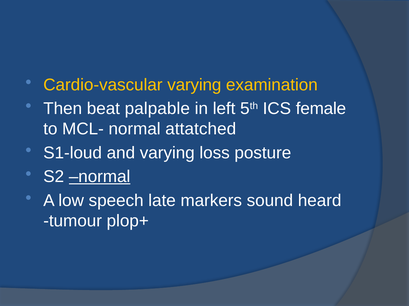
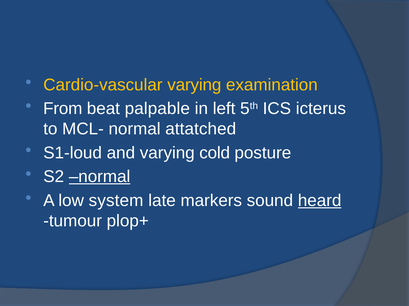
Then: Then -> From (63, 109)
female: female -> icterus (321, 109)
loss: loss -> cold (215, 153)
speech: speech -> system (116, 201)
heard underline: none -> present (320, 201)
